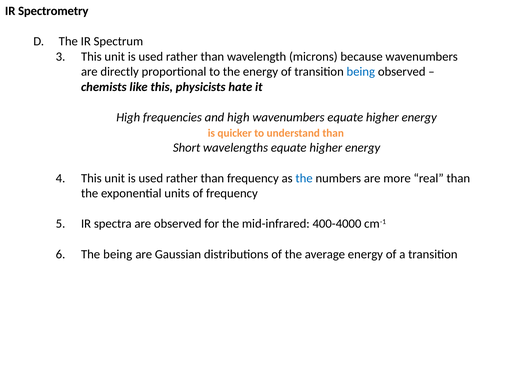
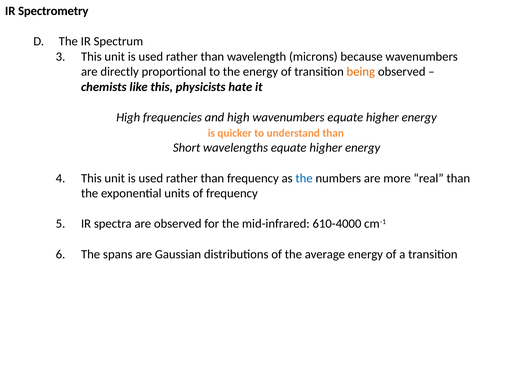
being colour: blue -> orange (361, 72)
400-4000: 400-4000 -> 610-4000 (337, 224)
The being: being -> spans (118, 254)
